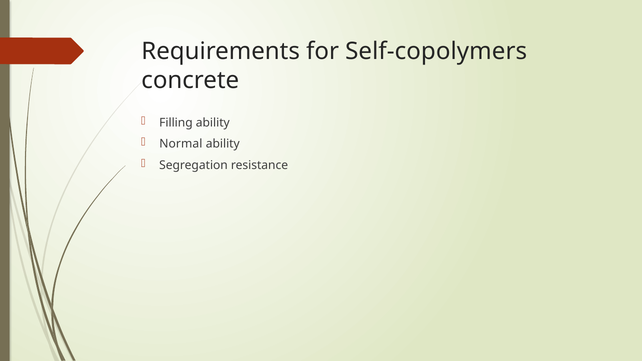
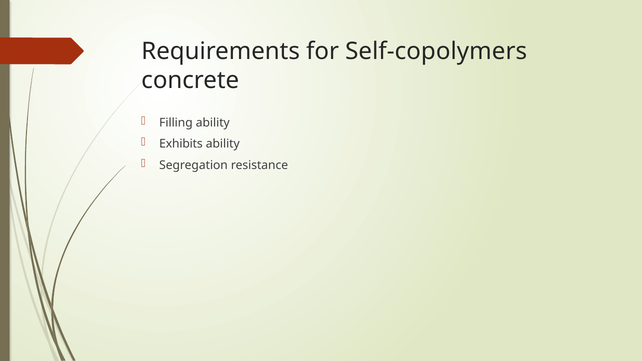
Normal: Normal -> Exhibits (181, 144)
